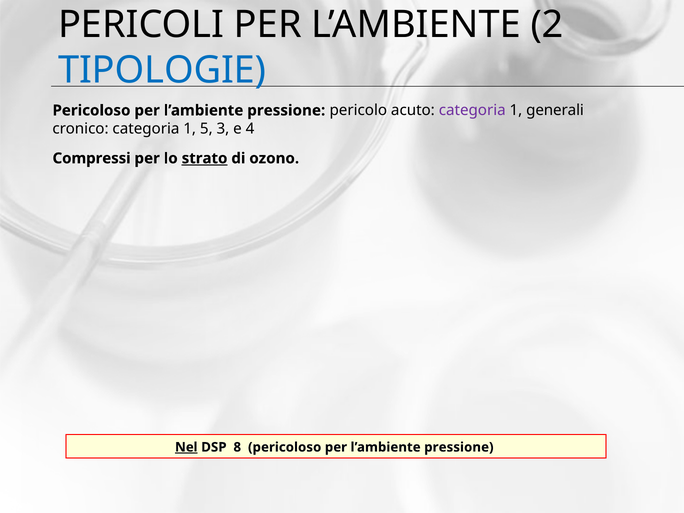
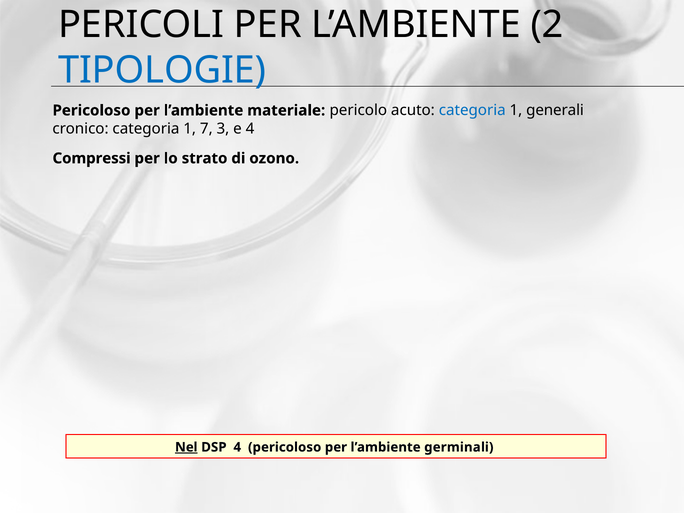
pressione: pressione -> materiale (286, 110)
categoria colour: purple -> blue (472, 110)
5: 5 -> 7 (206, 129)
strato underline: present -> none (205, 158)
DSP 8: 8 -> 4 (237, 447)
pressione: pressione -> germinali (459, 447)
